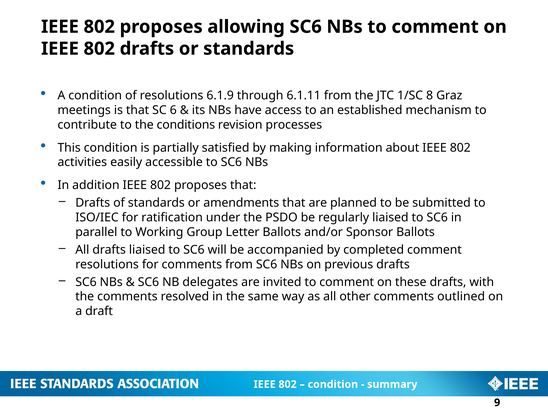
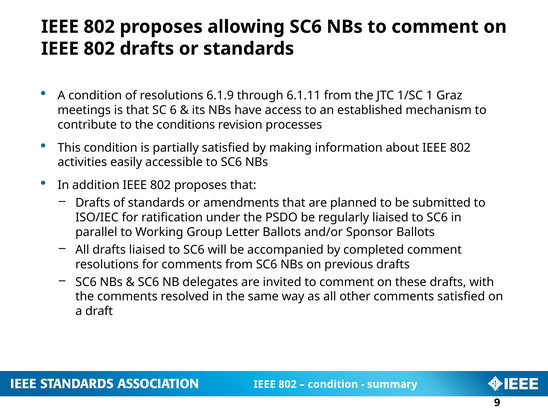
8: 8 -> 1 (430, 96)
comments outlined: outlined -> satisfied (461, 297)
